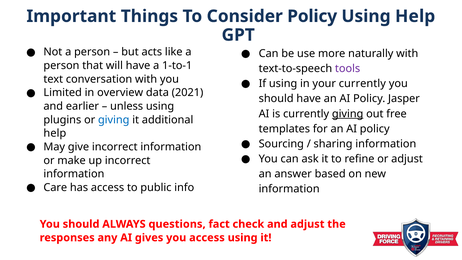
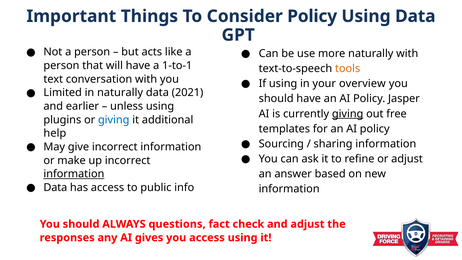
Using Help: Help -> Data (415, 16)
tools colour: purple -> orange (348, 69)
your currently: currently -> overview (362, 84)
in overview: overview -> naturally (120, 93)
information underline: none -> present (74, 174)
Care: Care -> Data (55, 188)
